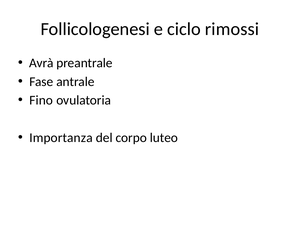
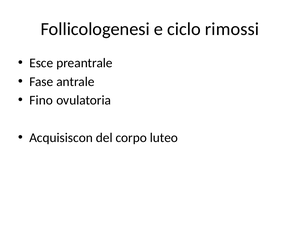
Avrà: Avrà -> Esce (41, 63)
Importanza: Importanza -> Acquisiscon (61, 138)
